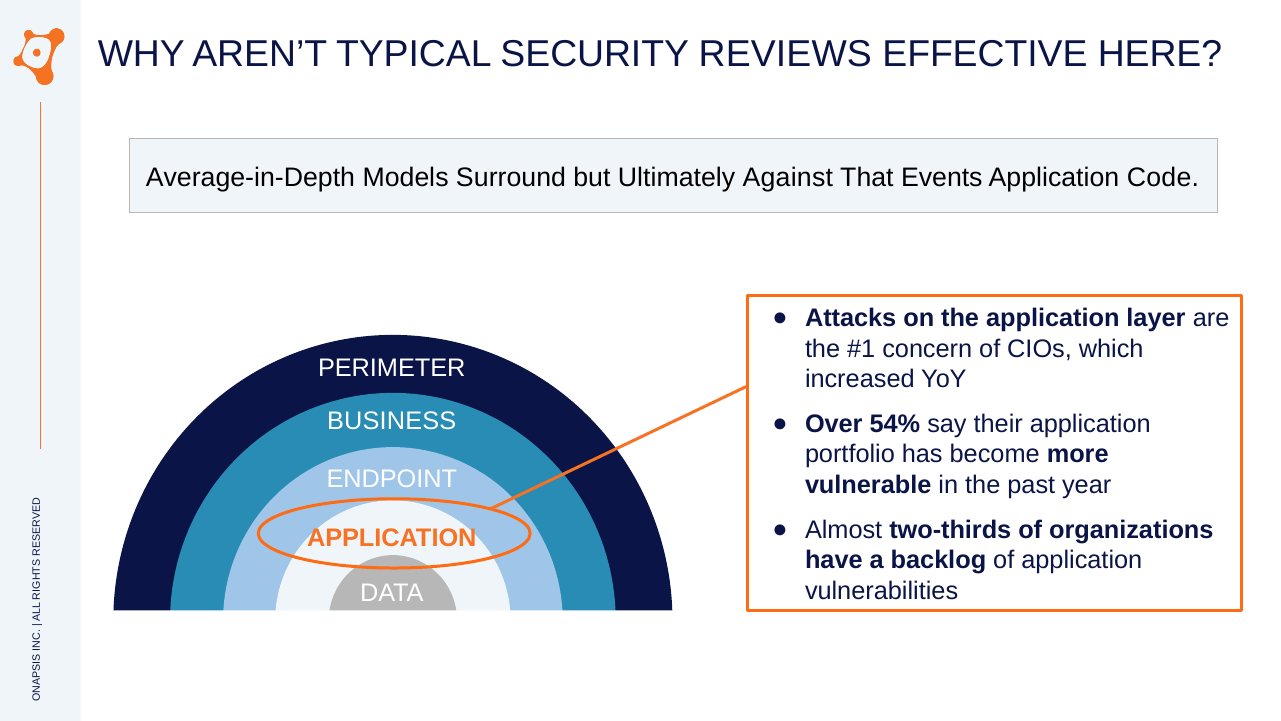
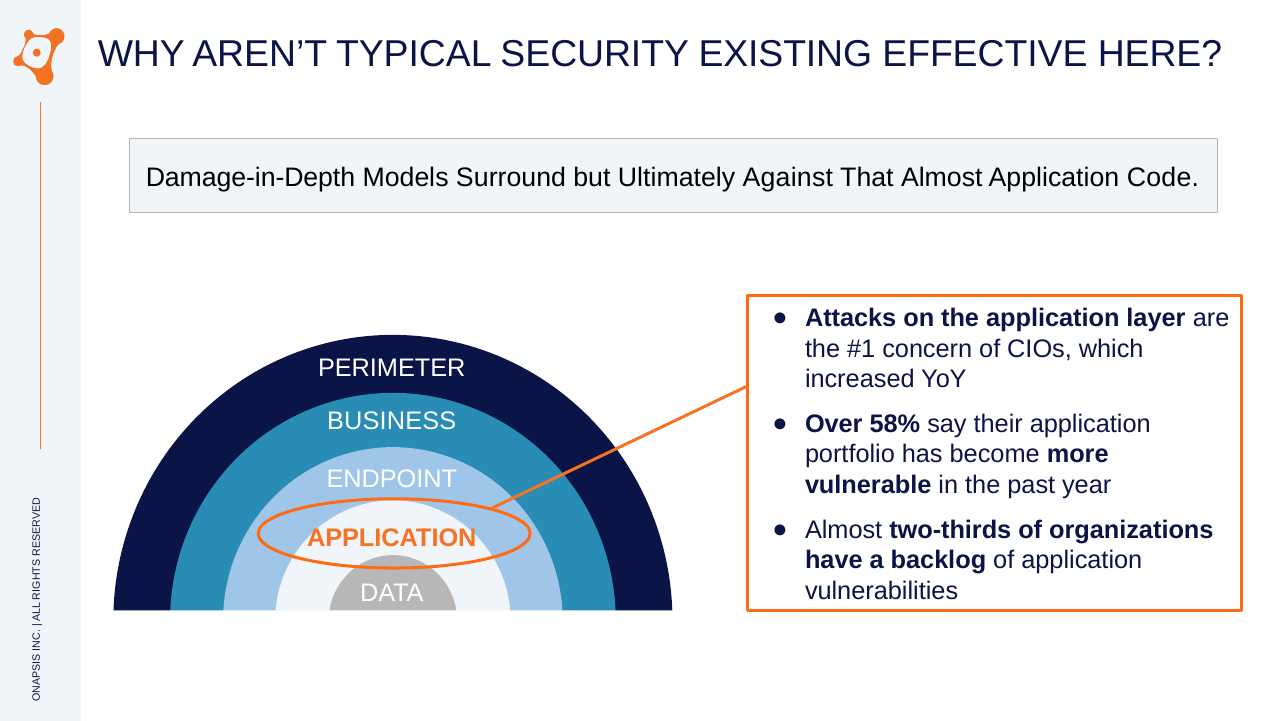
REVIEWS: REVIEWS -> EXISTING (785, 55)
Average-in-Depth: Average-in-Depth -> Damage-in-Depth (250, 177)
That Events: Events -> Almost (942, 177)
54%: 54% -> 58% (895, 424)
